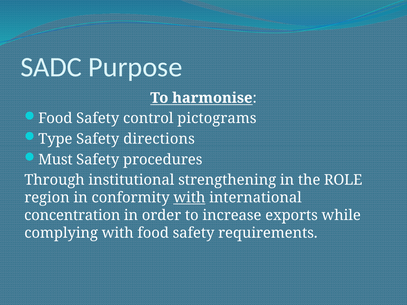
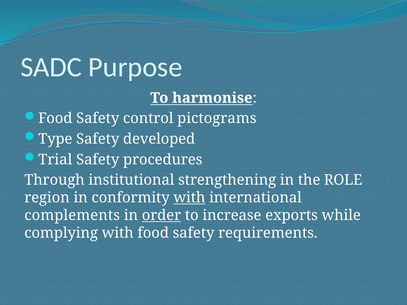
directions: directions -> developed (159, 139)
Must: Must -> Trial (55, 160)
concentration: concentration -> complements (72, 215)
order underline: none -> present (161, 215)
